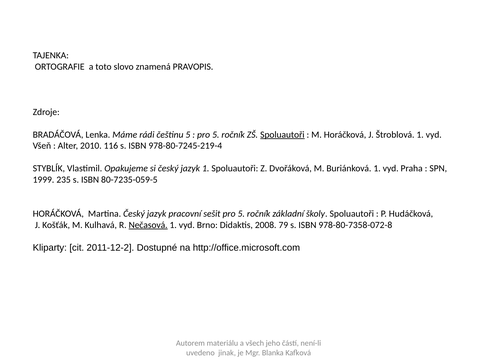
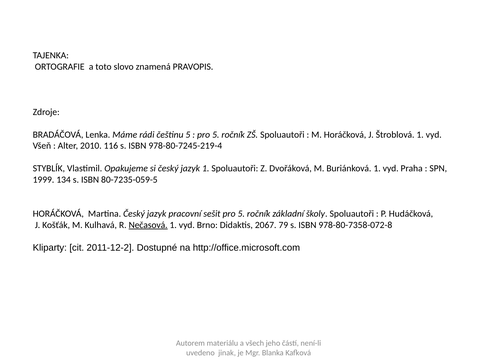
Spoluautoři underline: present -> none (282, 135)
235: 235 -> 134 (64, 180)
2008: 2008 -> 2067 (266, 225)
